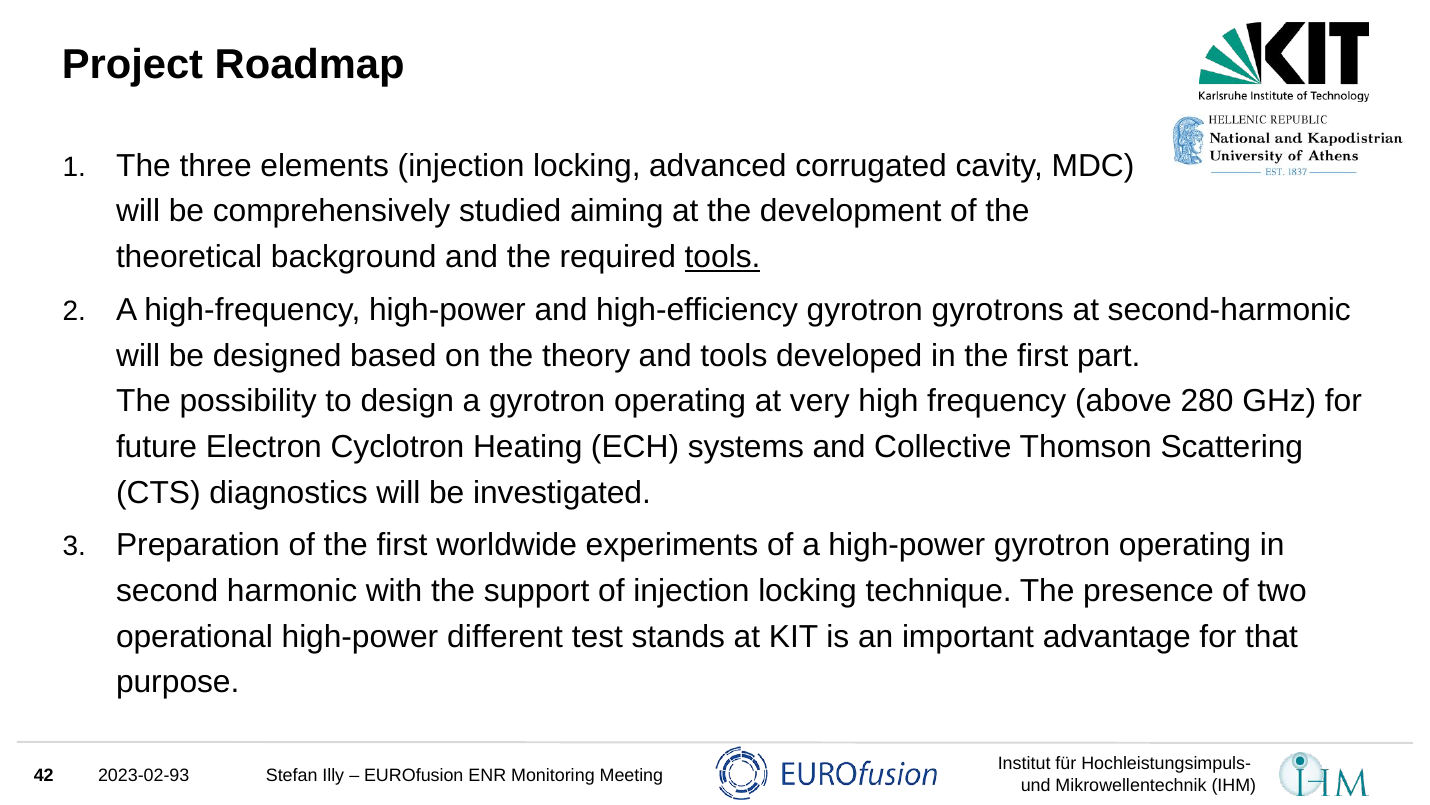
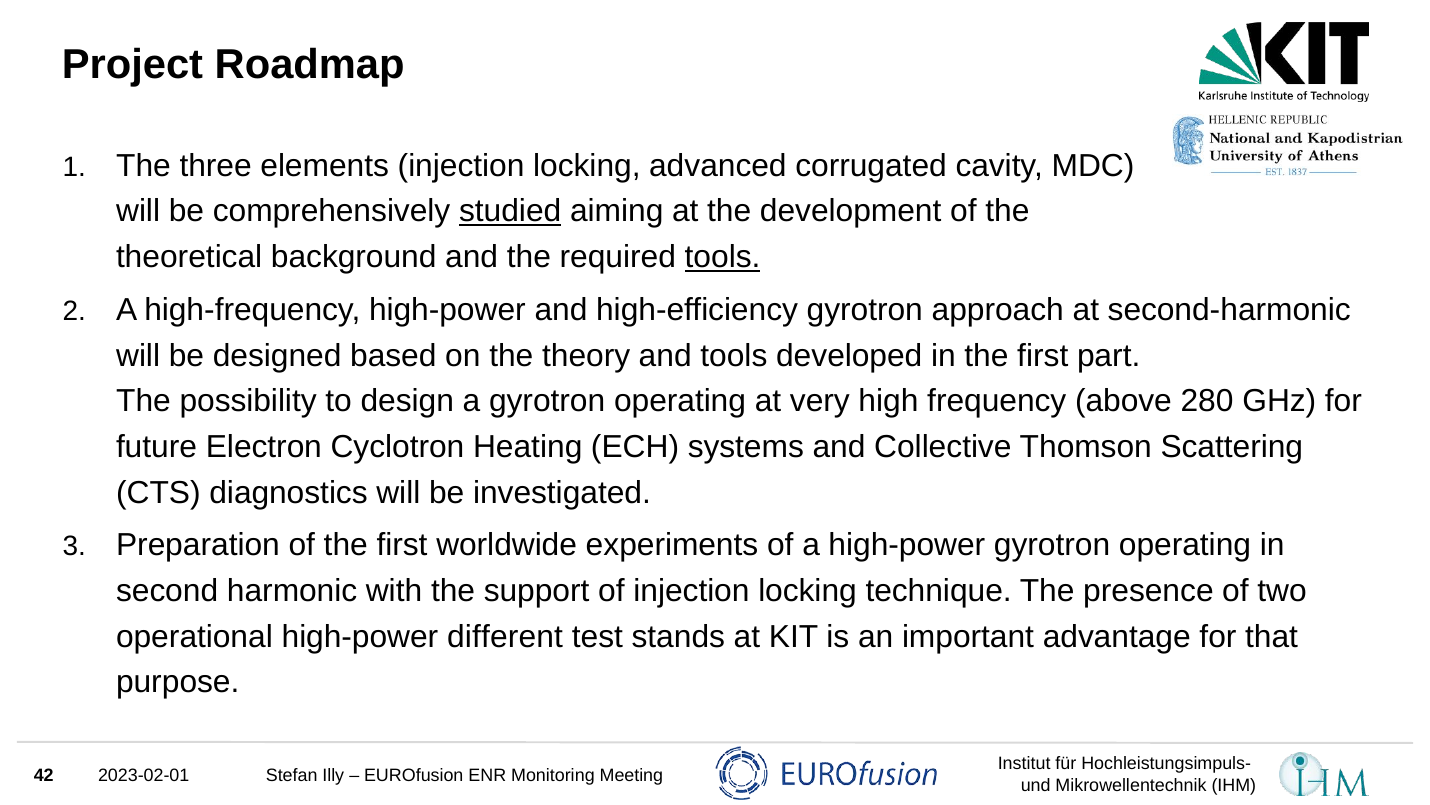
studied underline: none -> present (510, 211)
gyrotrons: gyrotrons -> approach (998, 310)
2023-02-93: 2023-02-93 -> 2023-02-01 (144, 775)
